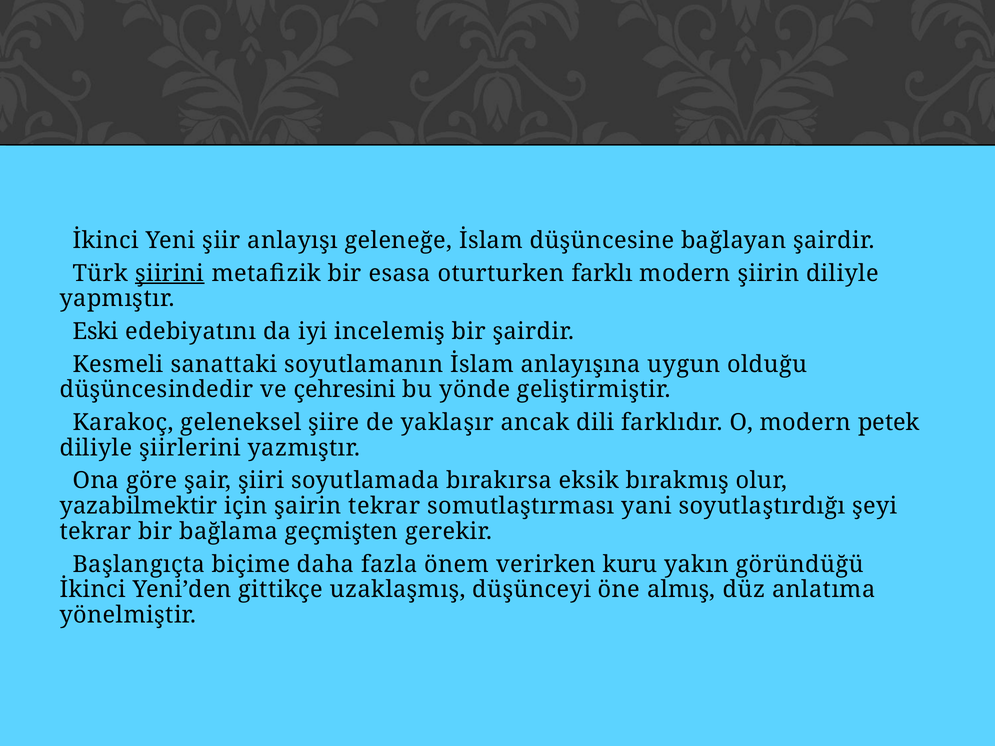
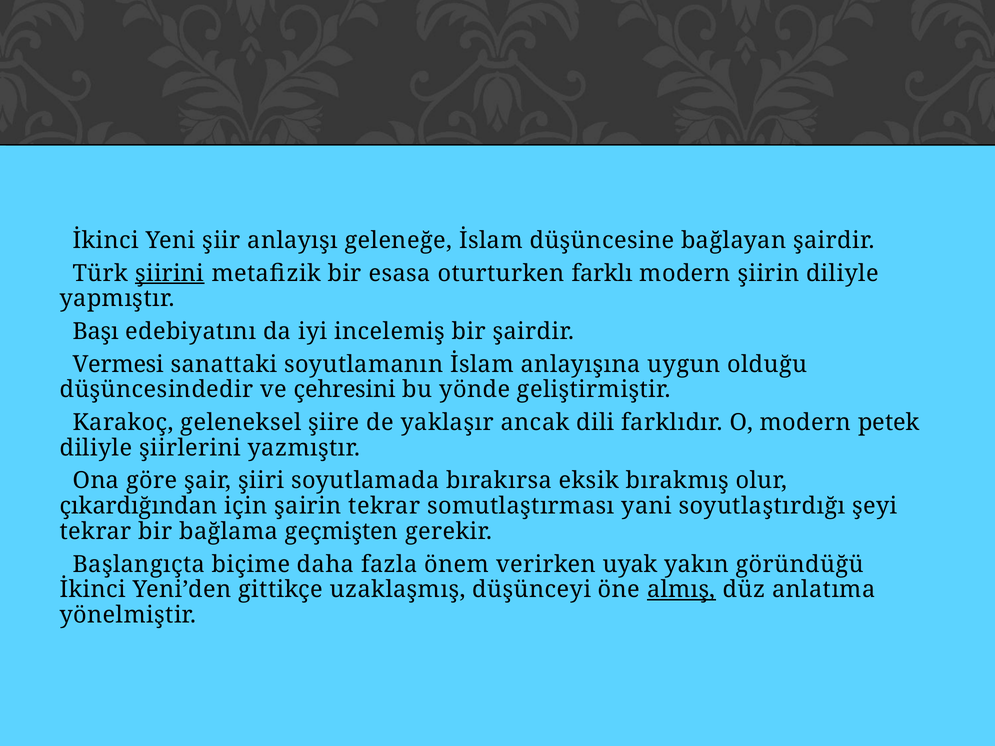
Eski: Eski -> Başı (96, 332)
Kesmeli: Kesmeli -> Vermesi (118, 364)
yazabilmektir: yazabilmektir -> çıkardığından (138, 506)
kuru: kuru -> uyak (630, 564)
almış underline: none -> present (681, 590)
